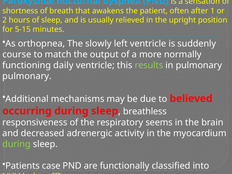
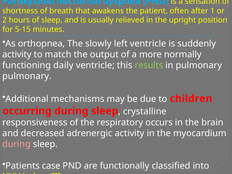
course: course -> activity (17, 54)
believed: believed -> children (191, 99)
breathless: breathless -> crystalline (145, 111)
seems: seems -> occurs (159, 122)
during colour: light green -> pink (16, 144)
